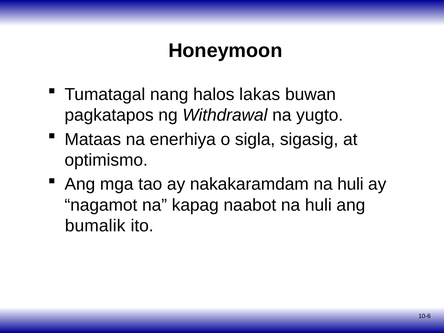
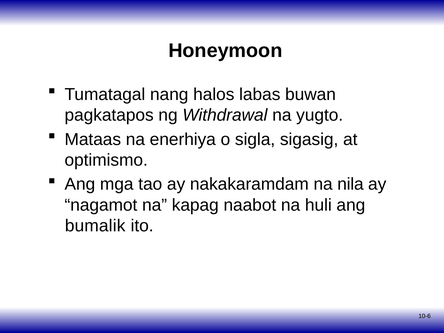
lakas: lakas -> labas (260, 94)
nakakaramdam na huli: huli -> nila (350, 184)
